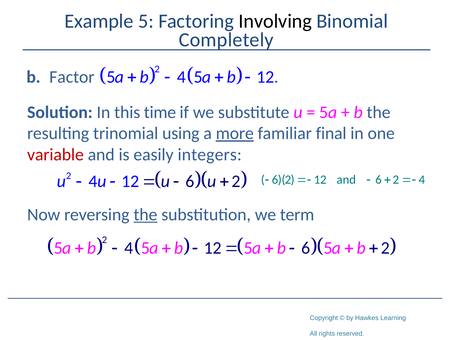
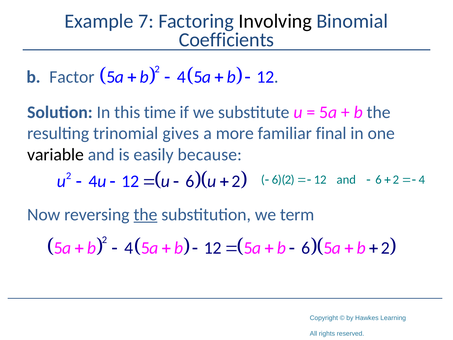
Example 5: 5 -> 7 (146, 21)
Completely: Completely -> Coefficients (226, 40)
using: using -> gives (181, 133)
more underline: present -> none (235, 133)
variable colour: red -> black (55, 154)
integers: integers -> because (210, 154)
